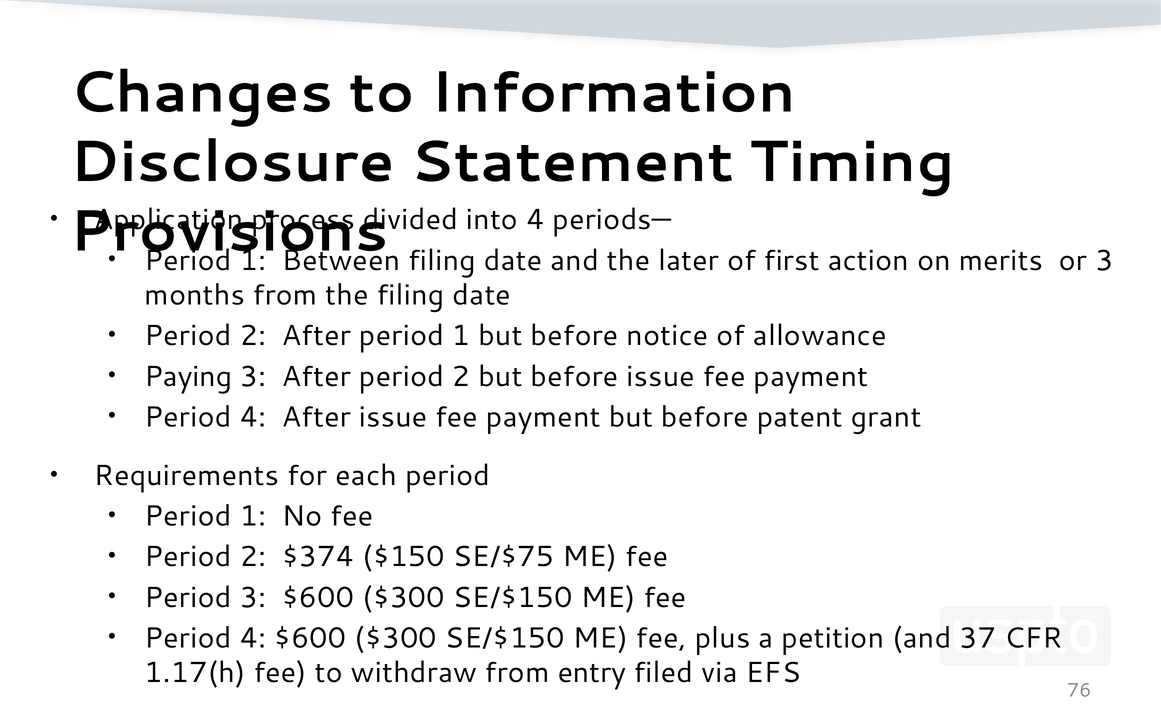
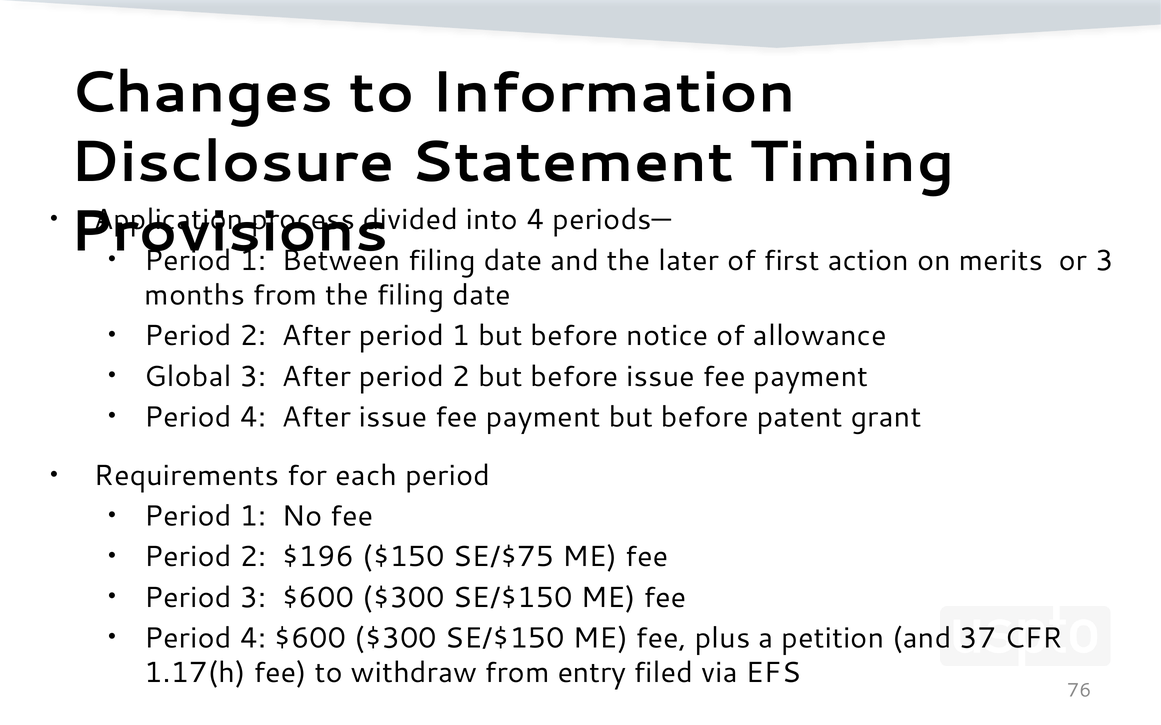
Paying: Paying -> Global (188, 377)
$374: $374 -> $196 (318, 557)
